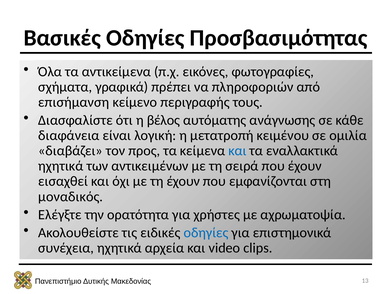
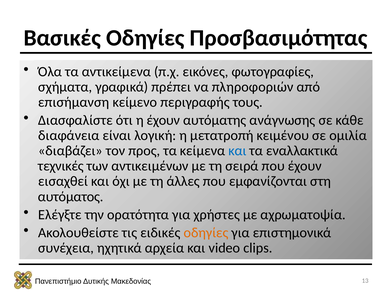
η βέλος: βέλος -> έχουν (163, 120)
ηχητικά: ηχητικά -> τεχνικές (61, 166)
τη έχουν: έχουν -> άλλες (183, 181)
μοναδικός: μοναδικός -> αυτόματος (71, 197)
οδηγίες colour: blue -> orange (206, 233)
